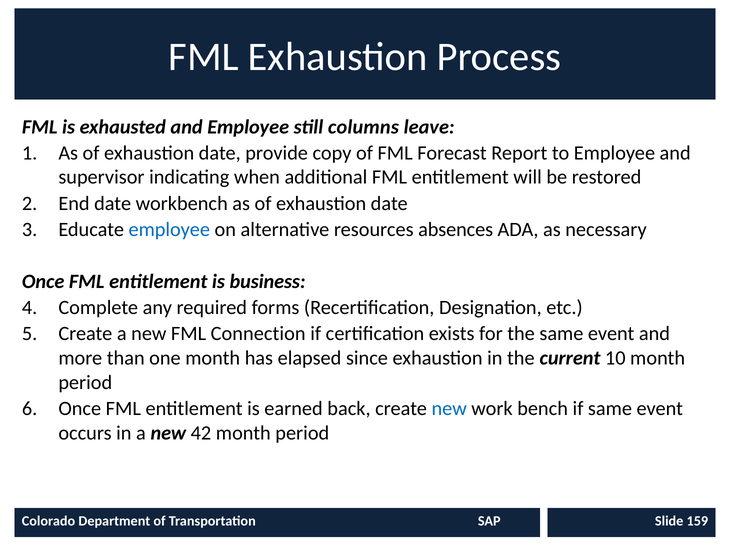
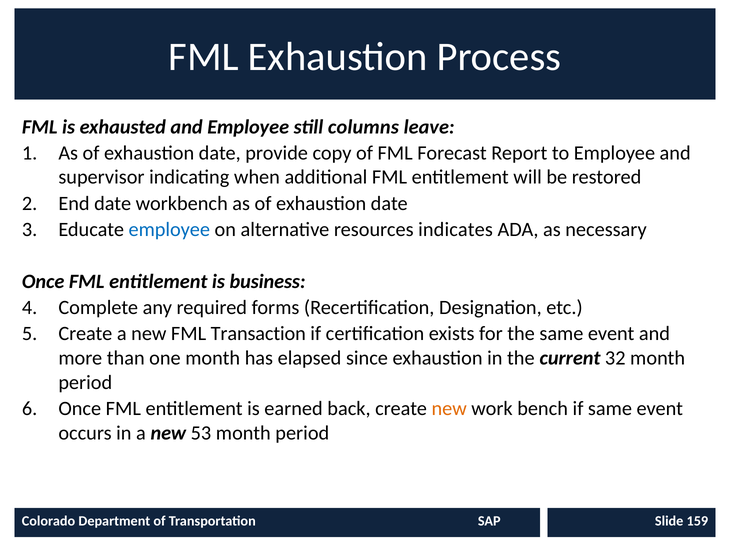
absences: absences -> indicates (456, 229)
Connection: Connection -> Transaction (258, 333)
10: 10 -> 32 (615, 358)
new colour: blue -> orange (449, 408)
42: 42 -> 53 (201, 432)
